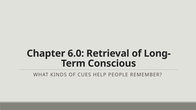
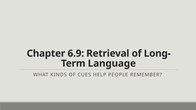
6.0: 6.0 -> 6.9 (76, 54)
Conscious: Conscious -> Language (112, 64)
